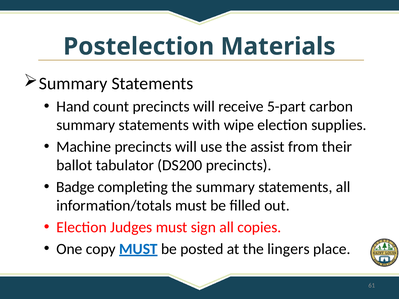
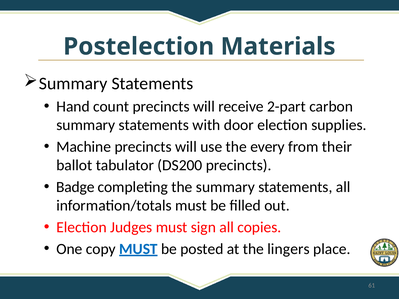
5-part: 5-part -> 2-part (286, 107)
wipe: wipe -> door (239, 125)
assist: assist -> every (267, 147)
